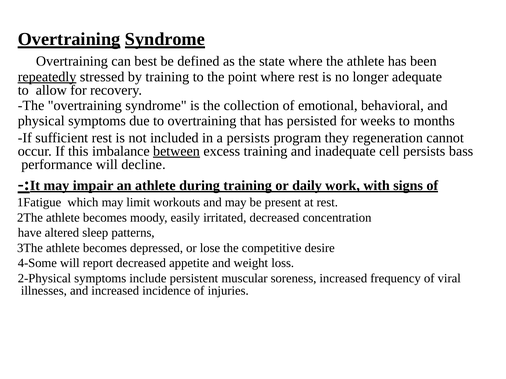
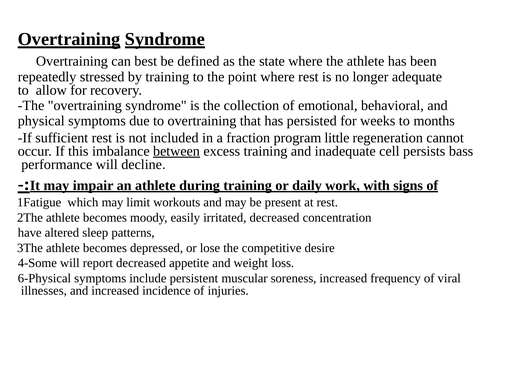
repeatedly underline: present -> none (47, 77)
a persists: persists -> fraction (248, 138)
they: they -> little (337, 138)
2-Physical: 2-Physical -> 6-Physical (44, 279)
